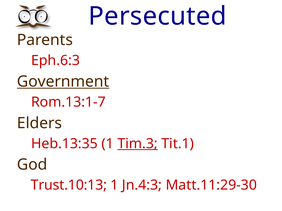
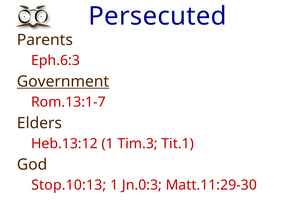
Heb.13:35: Heb.13:35 -> Heb.13:12 (64, 144)
Tim.3 underline: present -> none (138, 144)
Trust.10:13: Trust.10:13 -> Stop.10:13 (69, 186)
Jn.4:3: Jn.4:3 -> Jn.0:3 (142, 186)
